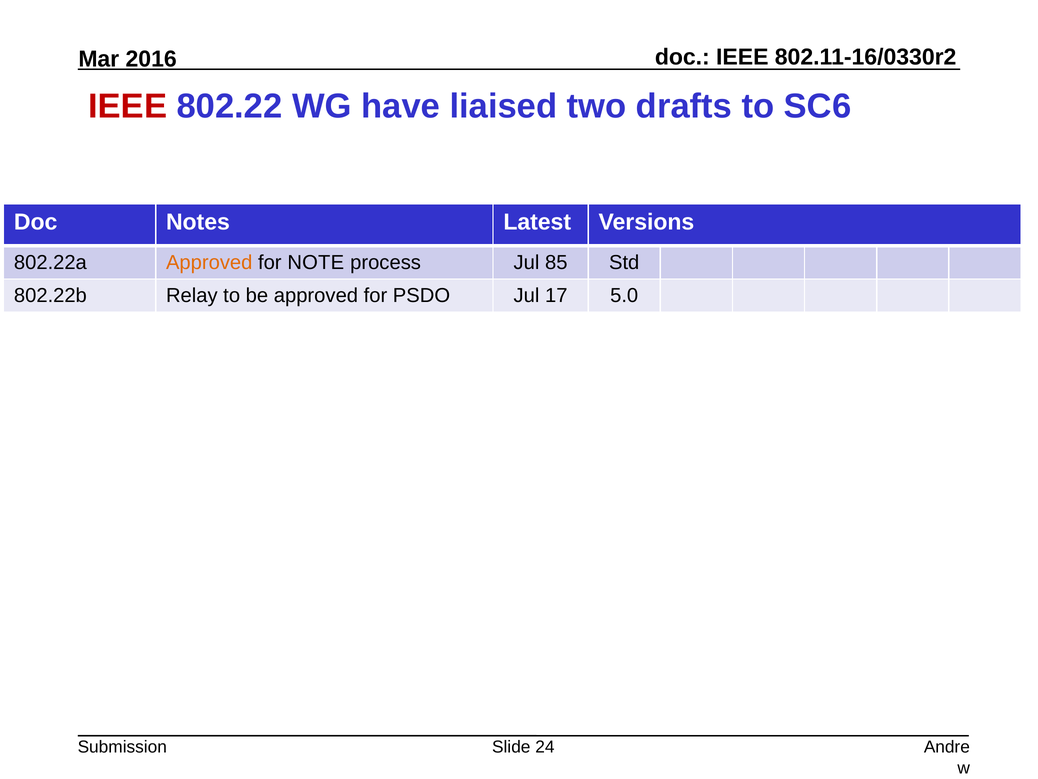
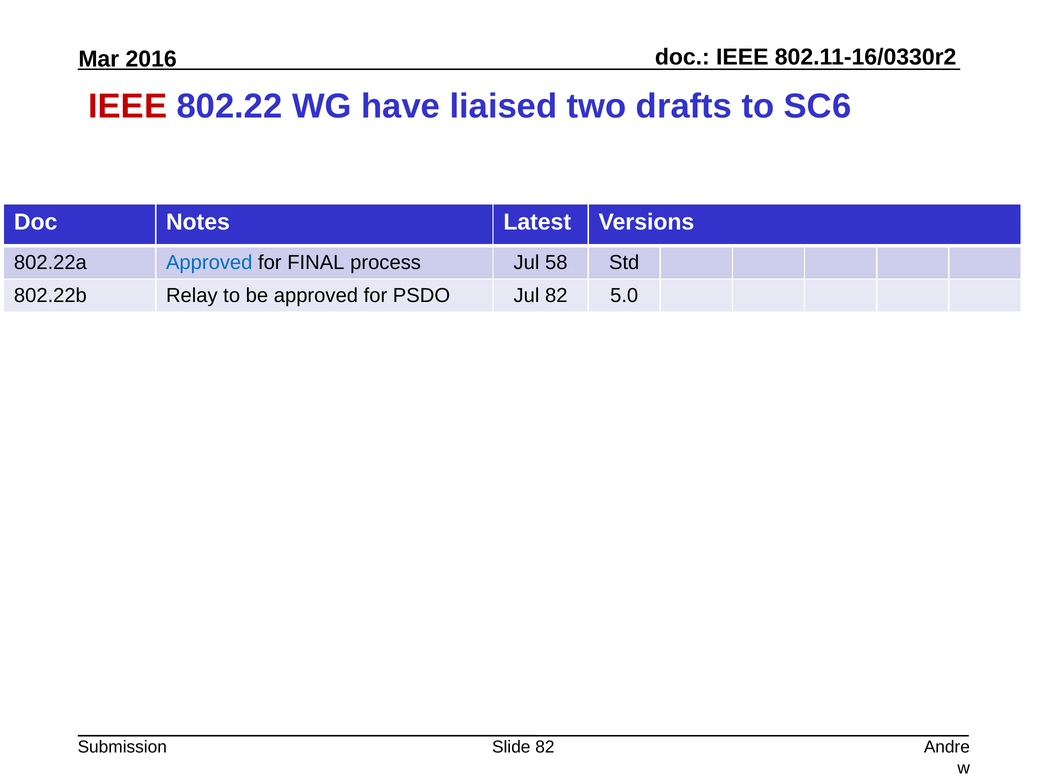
Approved colour: orange -> blue (209, 263)
NOTE: NOTE -> FINAL (316, 263)
85: 85 -> 58 (556, 263)
Jul 17: 17 -> 82 (556, 296)
Slide 24: 24 -> 82 (545, 747)
